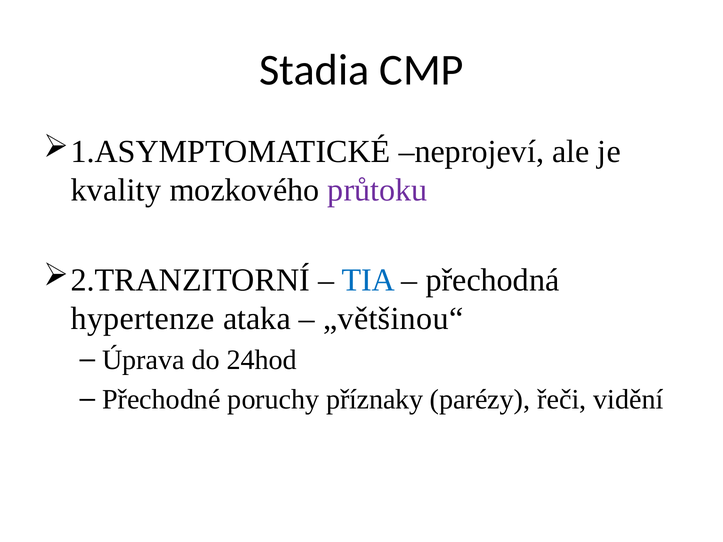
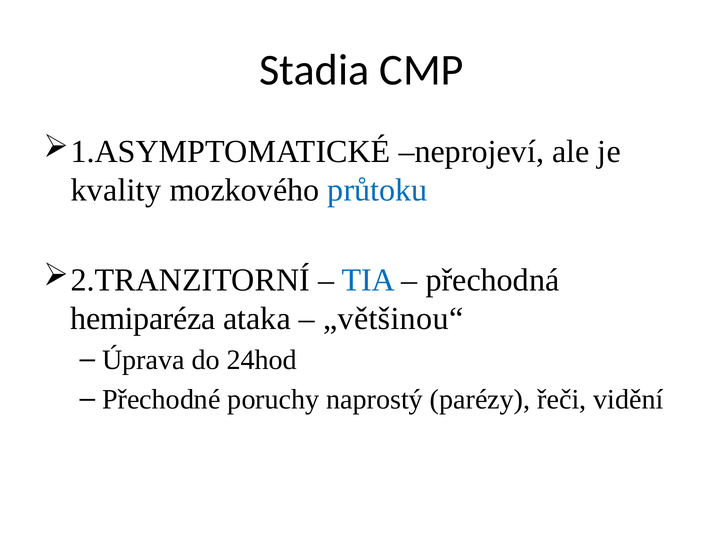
průtoku colour: purple -> blue (377, 190)
hypertenze: hypertenze -> hemiparéza (143, 319)
příznaky: příznaky -> naprostý (375, 400)
